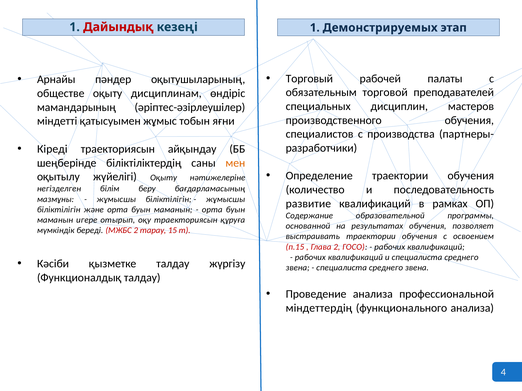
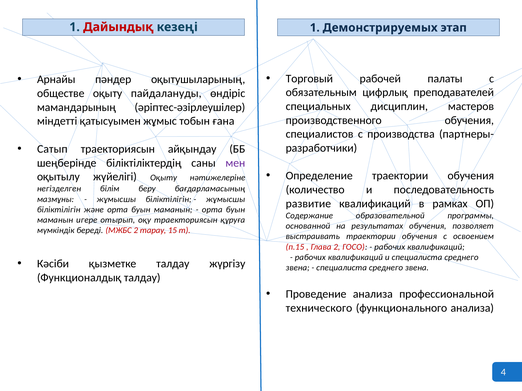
торговой: торговой -> цифрлық (385, 93)
дисциплинам: дисциплинам -> пайдалануды (166, 94)
яғни: яғни -> ғана (223, 121)
Кіреді: Кіреді -> Сатып (52, 149)
мен colour: orange -> purple (235, 163)
міндеттердің: міндеттердің -> технического (319, 308)
